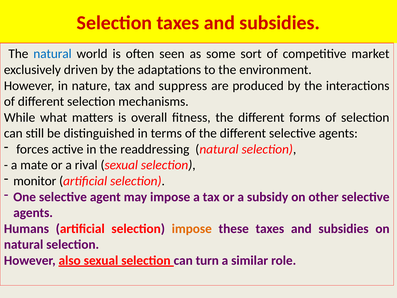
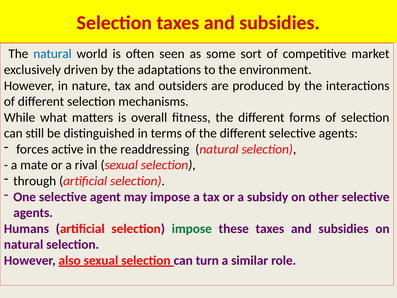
suppress: suppress -> outsiders (183, 86)
monitor: monitor -> through (35, 181)
impose colour: orange -> green (192, 229)
